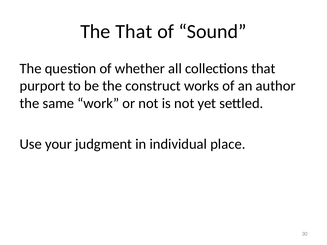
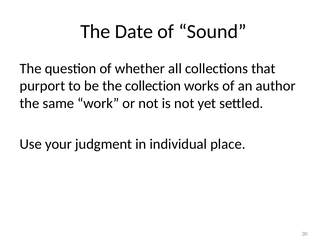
The That: That -> Date (134, 32)
construct: construct -> collection (153, 86)
